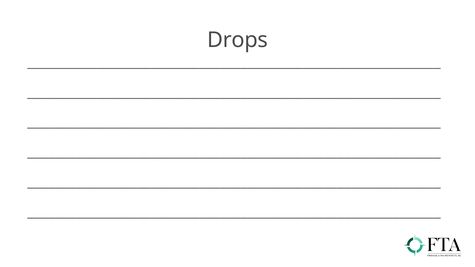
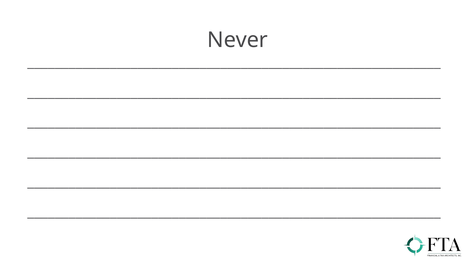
Drops: Drops -> Never (238, 40)
